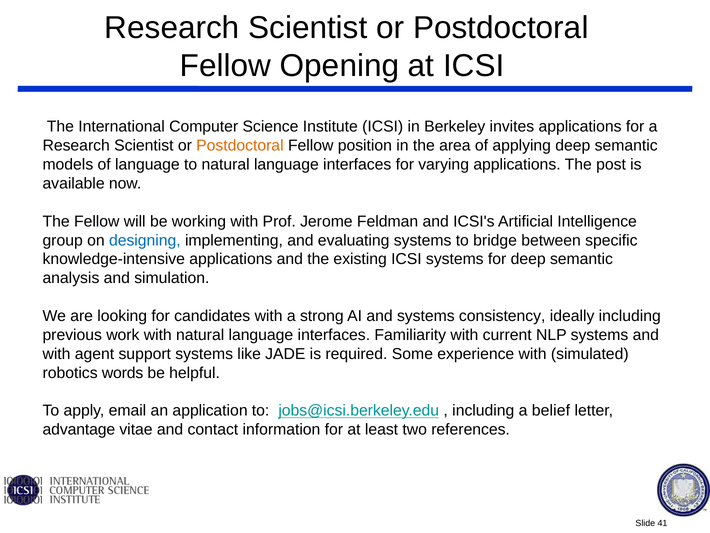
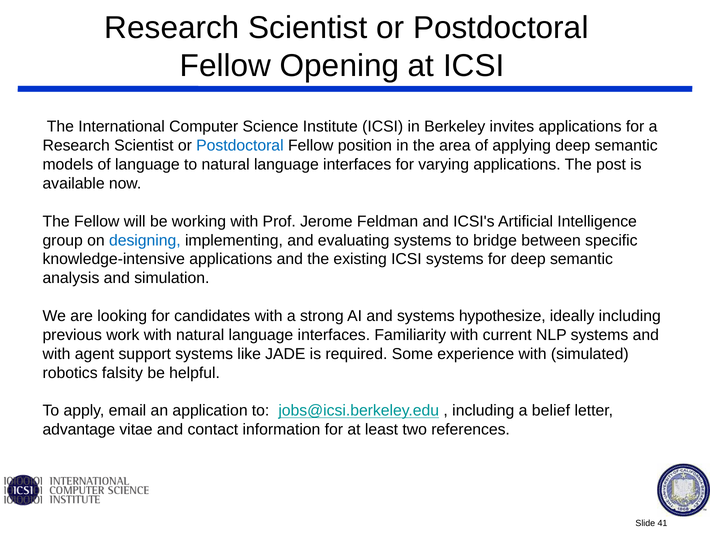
Postdoctoral colour: orange -> blue (240, 145)
consistency: consistency -> hypothesize (502, 316)
words: words -> falsity (122, 373)
